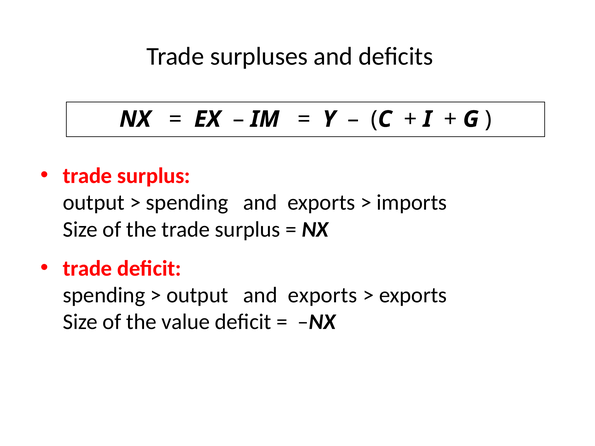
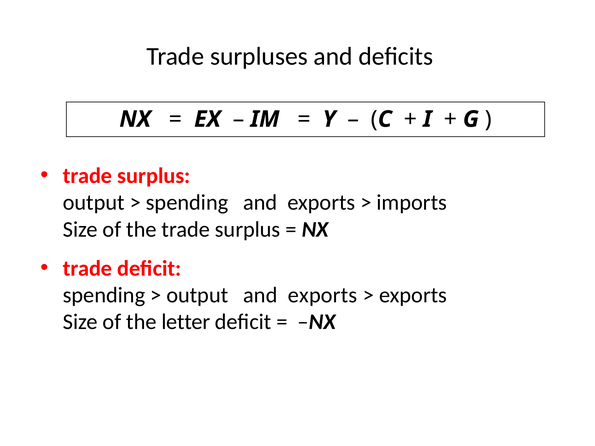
value: value -> letter (186, 322)
